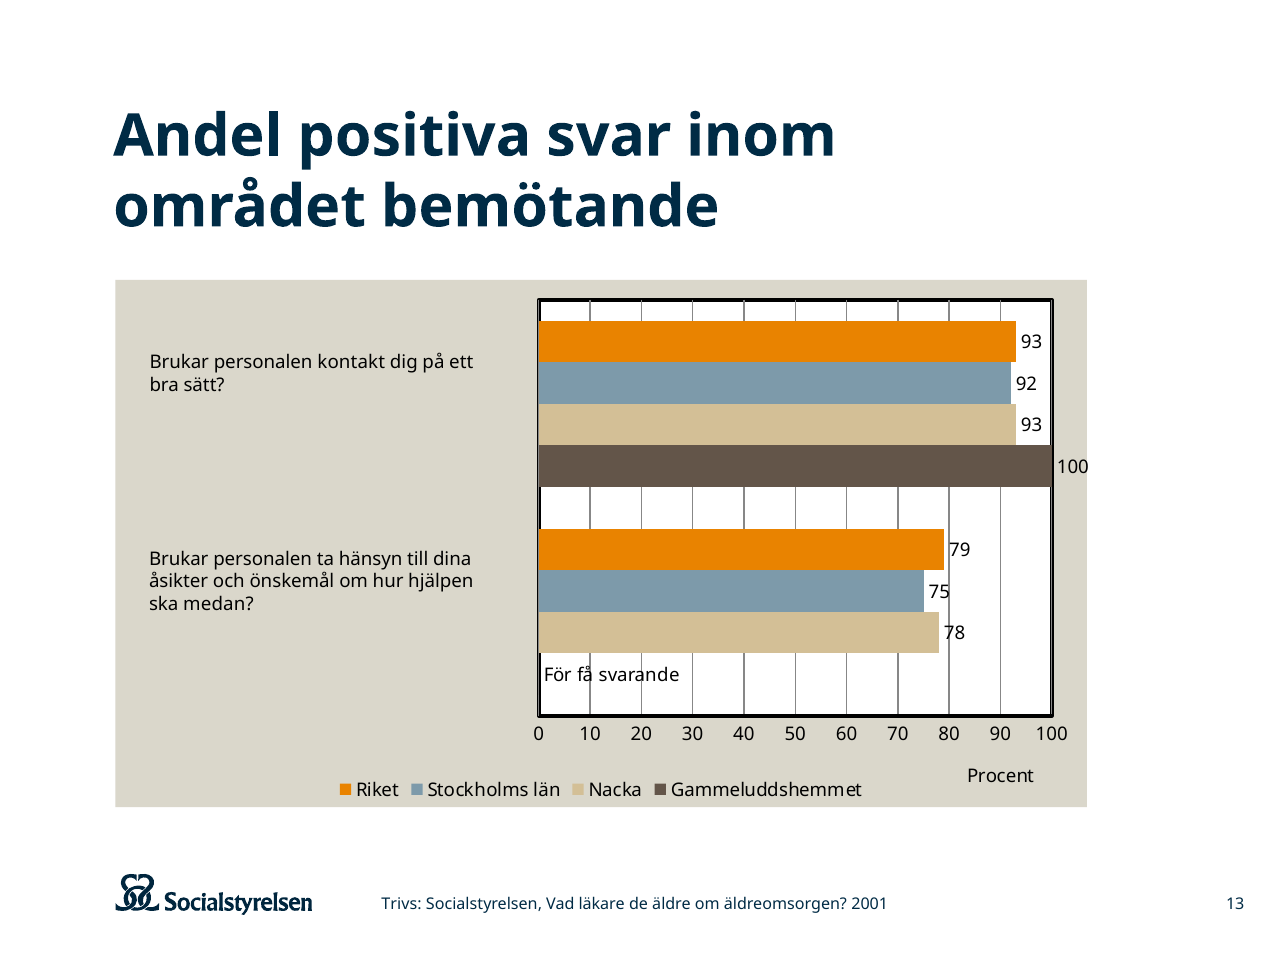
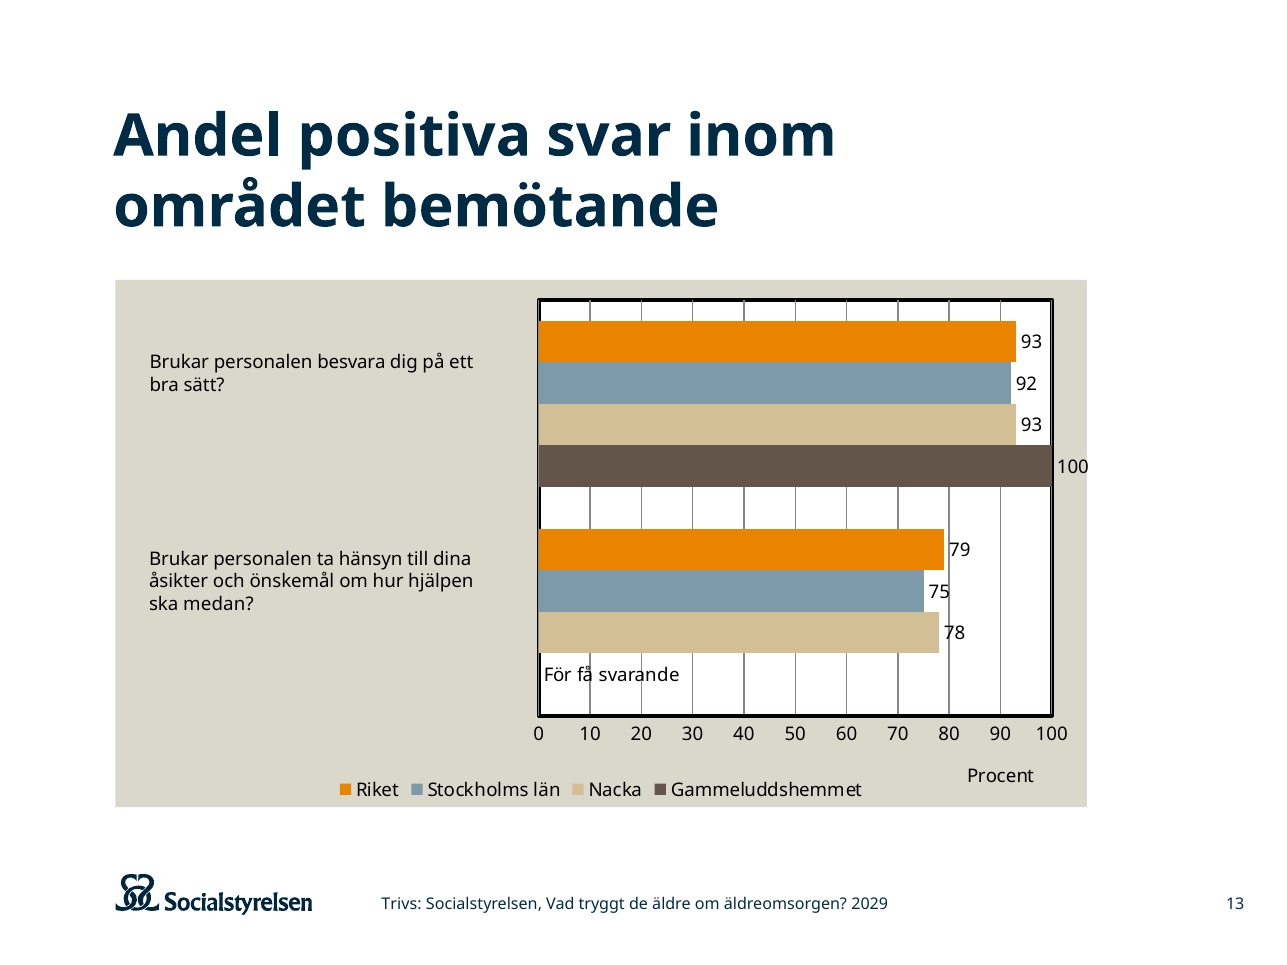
kontakt: kontakt -> besvara (351, 363)
läkare: läkare -> tryggt (602, 905)
2001: 2001 -> 2029 (870, 905)
